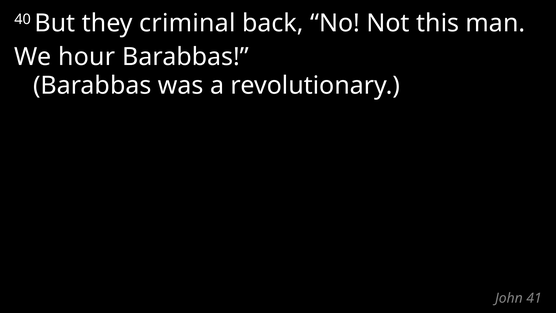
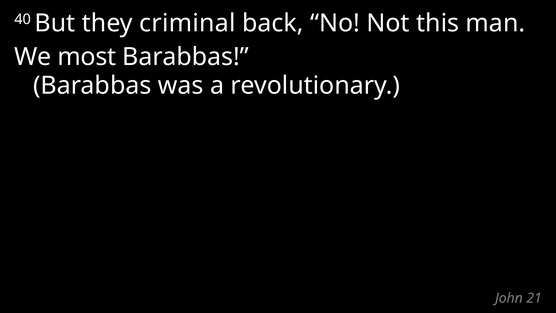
hour: hour -> most (87, 57)
41: 41 -> 21 (534, 298)
